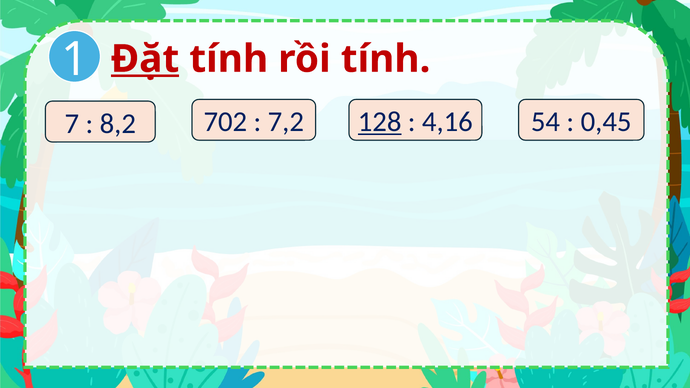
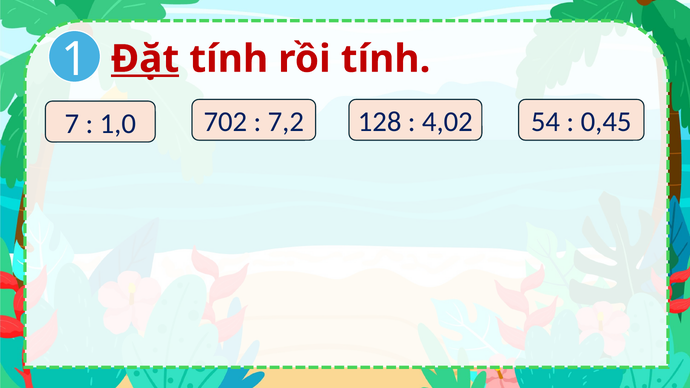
8,2: 8,2 -> 1,0 (118, 124)
128 underline: present -> none (380, 122)
4,16: 4,16 -> 4,02 (447, 122)
